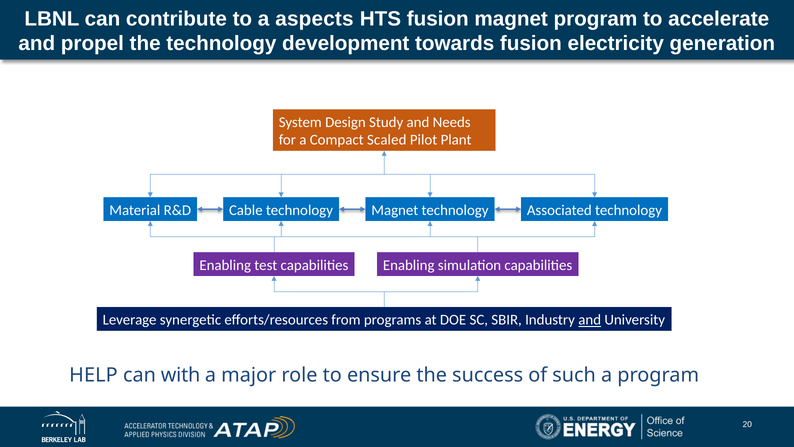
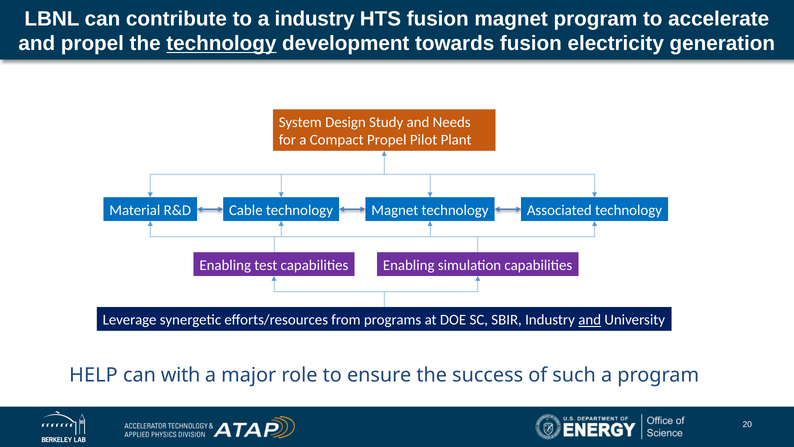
a aspects: aspects -> industry (315, 19)
technology underline: none -> present (221, 44)
Compact Scaled: Scaled -> Propel (387, 140)
